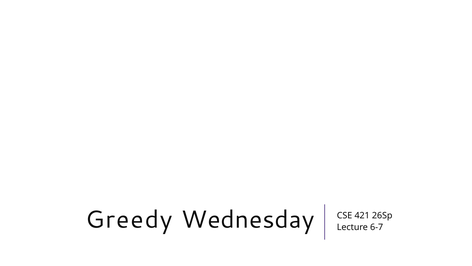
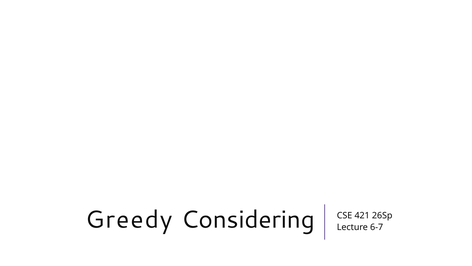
Wednesday: Wednesday -> Considering (248, 219)
